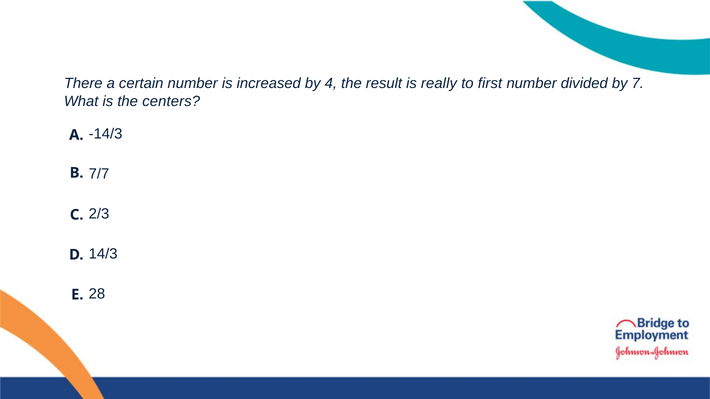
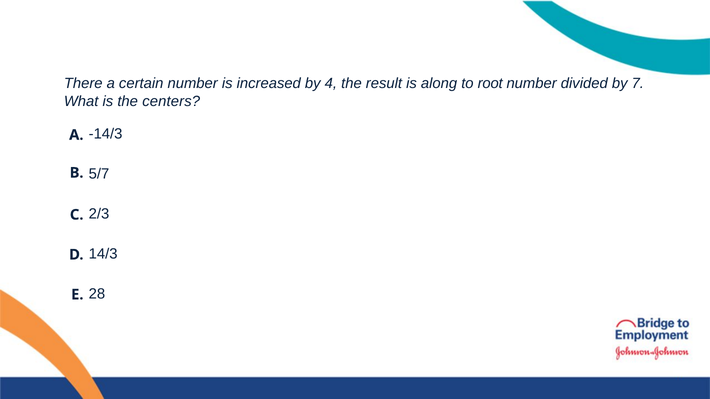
really: really -> along (439, 84)
first: first -> root (490, 84)
7/7: 7/7 -> 5/7 (99, 174)
